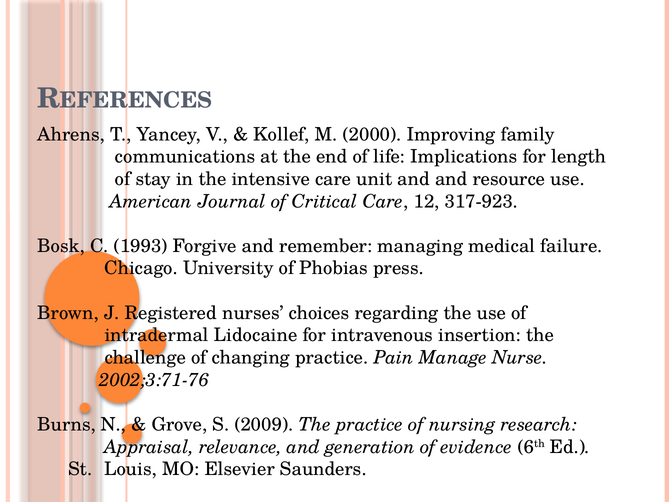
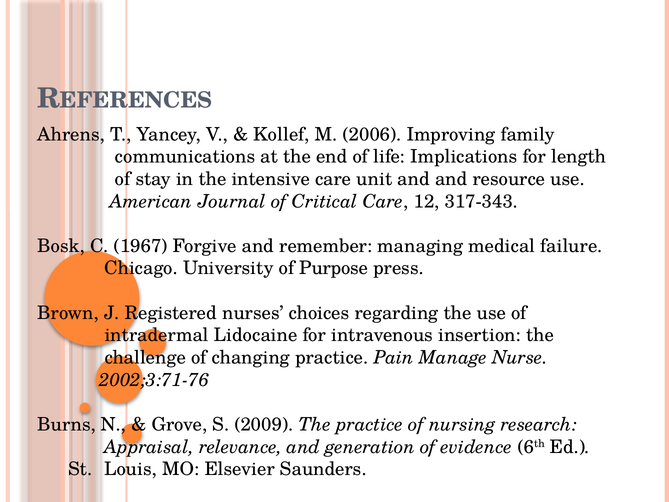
2000: 2000 -> 2006 (372, 134)
317-923: 317-923 -> 317-343 (481, 201)
1993: 1993 -> 1967 (141, 246)
Phobias: Phobias -> Purpose (334, 268)
